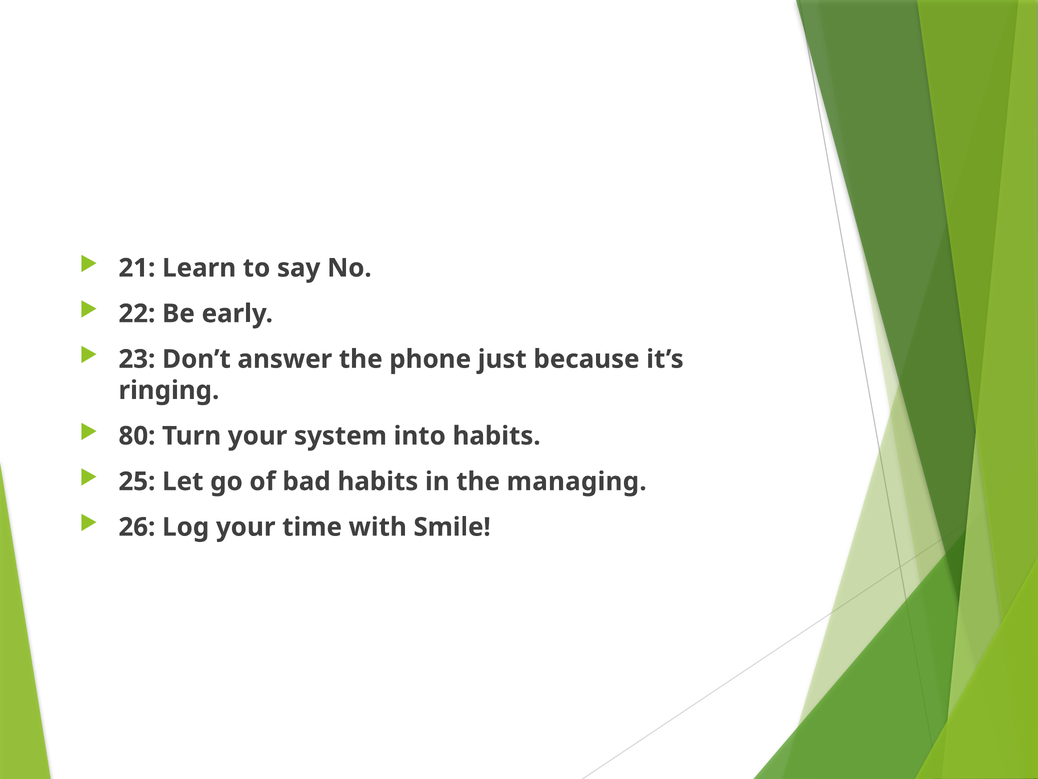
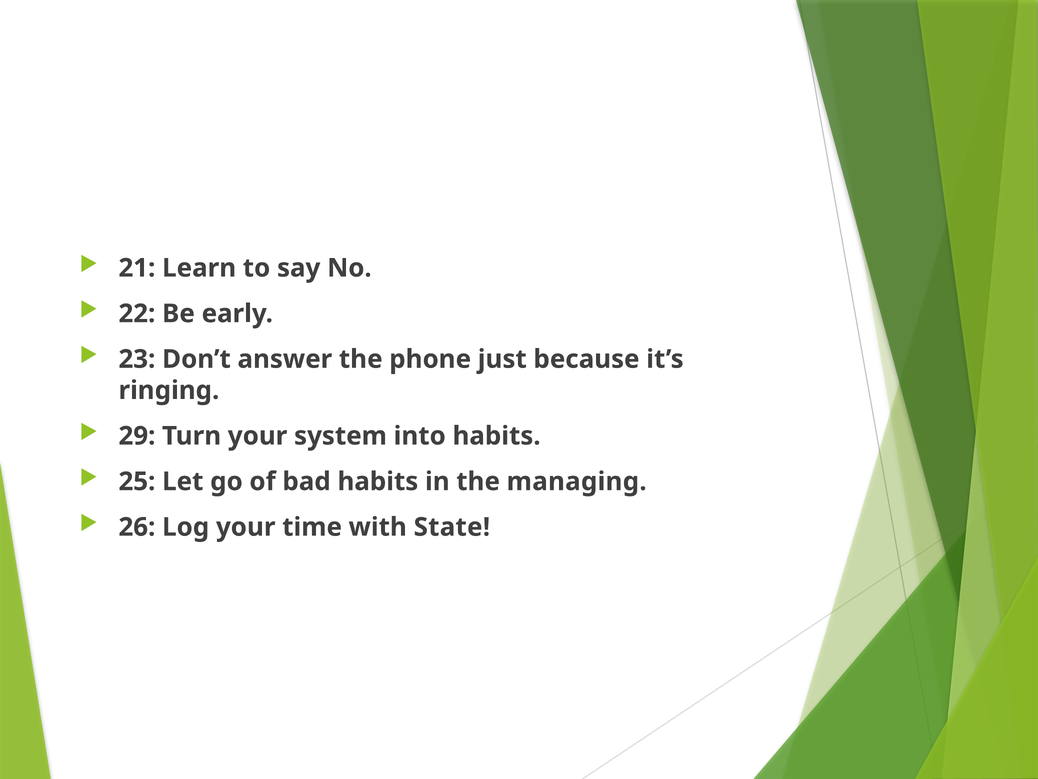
80: 80 -> 29 (137, 436)
Smile: Smile -> State (452, 527)
